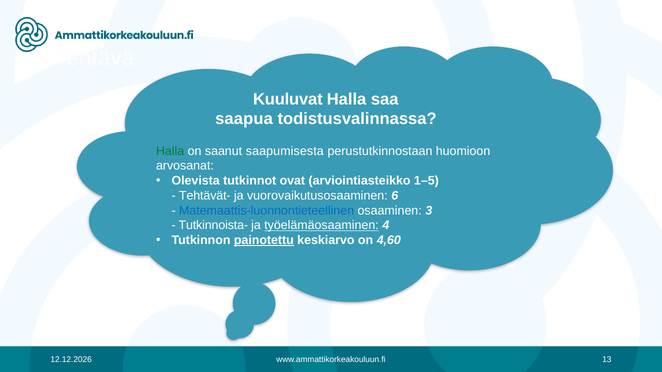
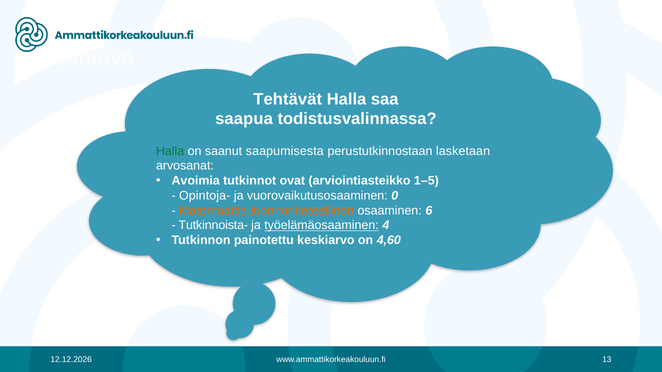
Kuuluvat: Kuuluvat -> Tehtävät (288, 99)
huomioon: huomioon -> lasketaan (463, 151)
Olevista: Olevista -> Avoimia (196, 181)
Tehtävät-: Tehtävät- -> Opintoja- (205, 196)
6: 6 -> 0 (395, 196)
Matemaattis-luonnontieteellinen colour: blue -> orange (267, 211)
3: 3 -> 6 (429, 211)
painotettu underline: present -> none (264, 240)
